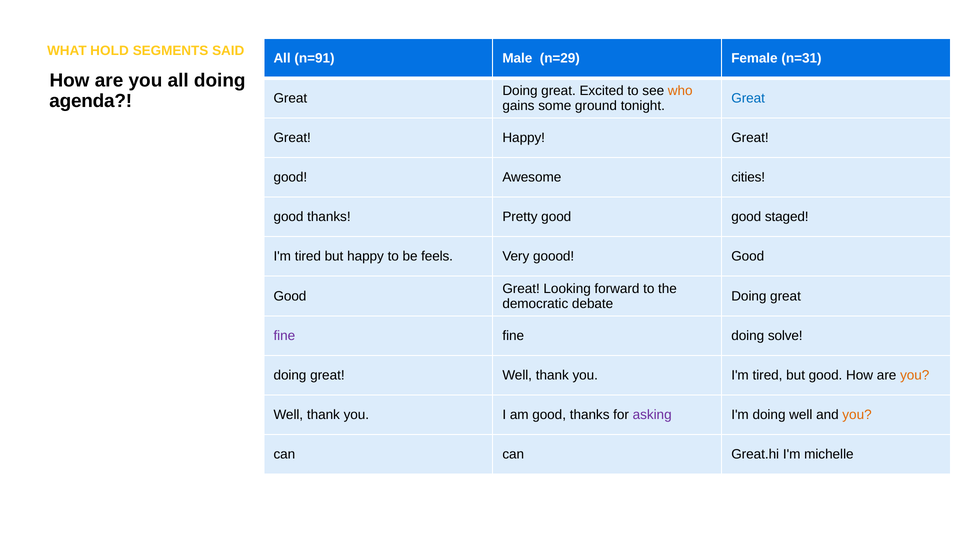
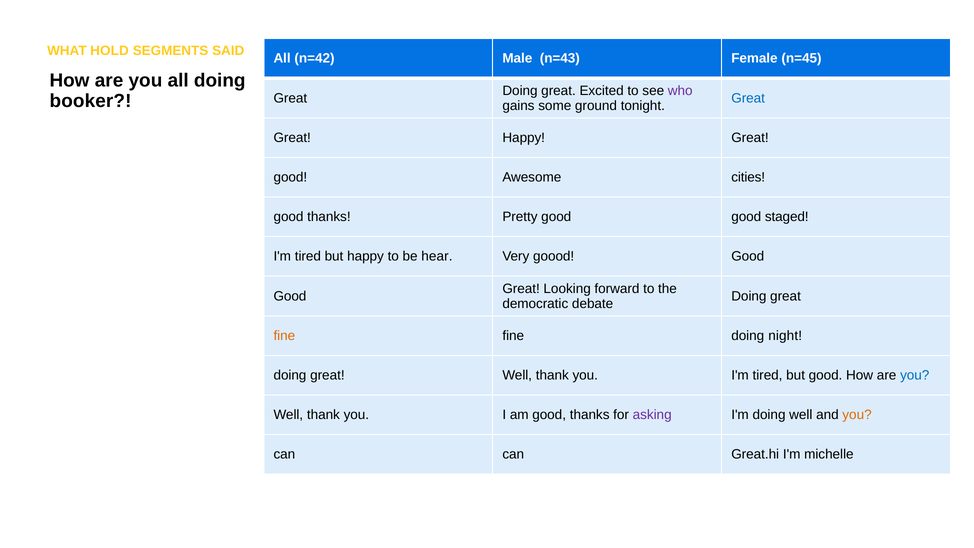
n=91: n=91 -> n=42 (314, 58)
n=29: n=29 -> n=43 (560, 58)
n=31: n=31 -> n=45 (801, 58)
who colour: orange -> purple (680, 91)
agenda: agenda -> booker (91, 101)
feels: feels -> hear (437, 256)
fine colour: purple -> orange (284, 336)
solve: solve -> night (785, 336)
you colour: orange -> blue (915, 375)
